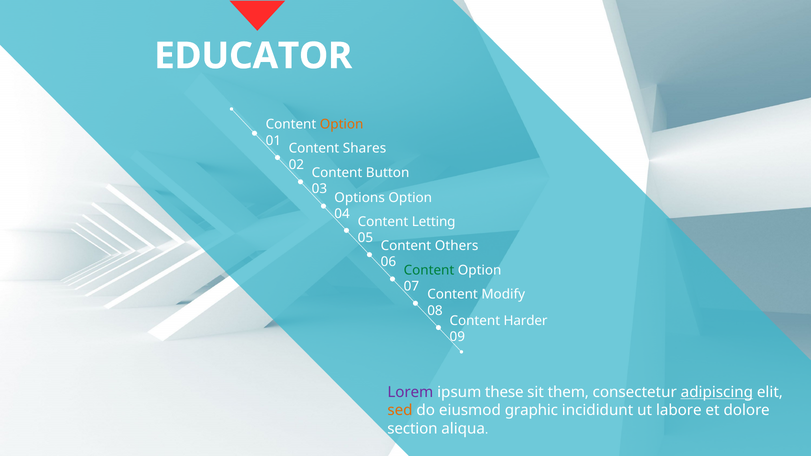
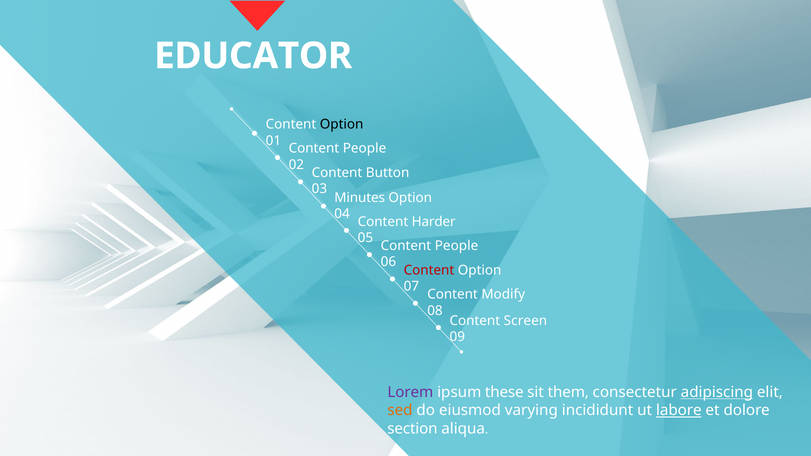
Option colour: orange -> black (342, 124)
Shares: Shares -> People (365, 149)
Options: Options -> Minutes (360, 198)
Letting: Letting -> Harder (434, 222)
Others: Others -> People (457, 246)
Content colour: green -> red (429, 270)
Harder: Harder -> Screen (525, 321)
graphic: graphic -> varying (531, 411)
labore underline: none -> present (679, 411)
